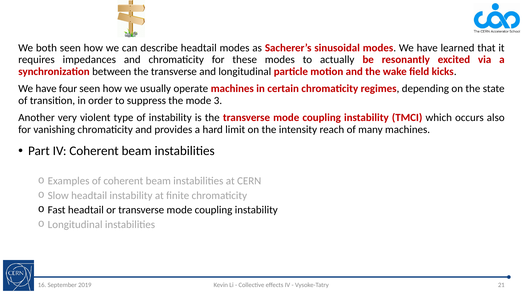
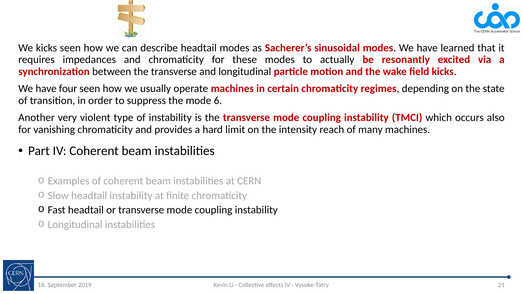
We both: both -> kicks (47, 48)
3: 3 -> 6 (218, 101)
